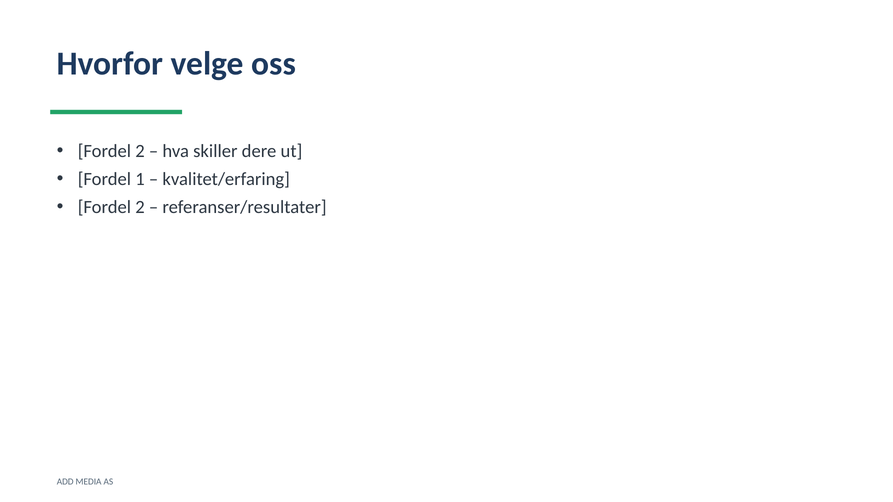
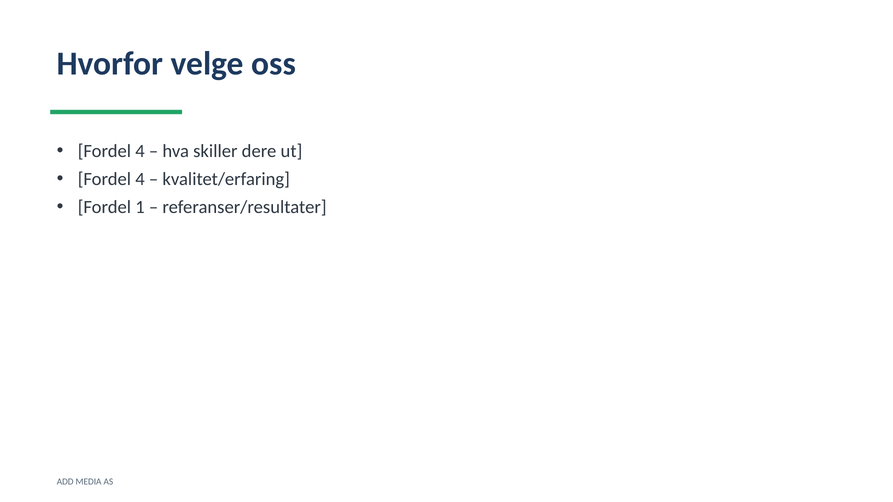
2: 2 -> 4 (140, 151)
1: 1 -> 4 (140, 179)
2: 2 -> 1 (140, 207)
